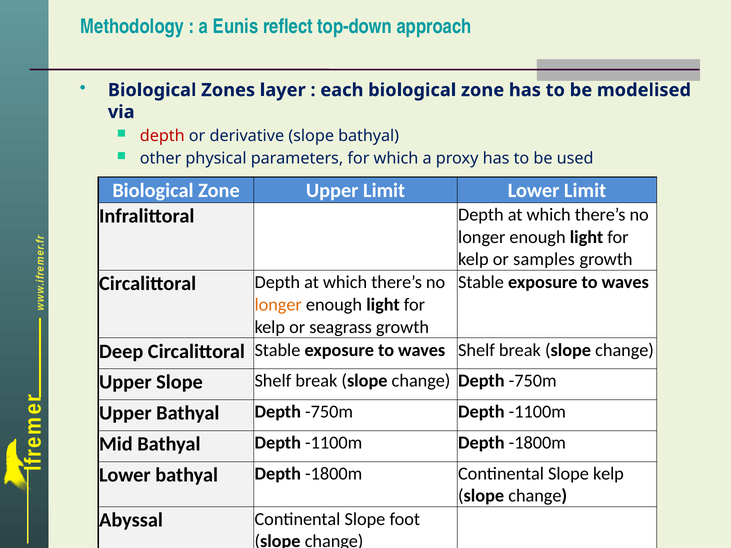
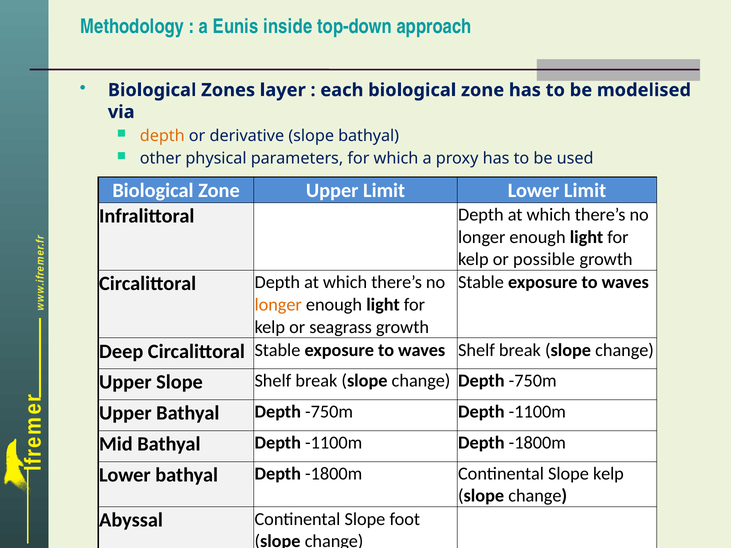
reflect: reflect -> inside (288, 26)
depth colour: red -> orange (162, 136)
samples: samples -> possible (544, 259)
